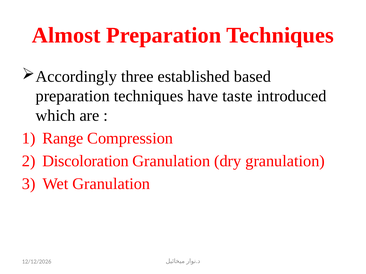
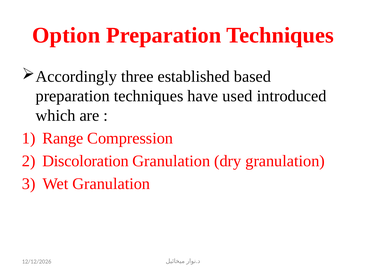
Almost: Almost -> Option (66, 35)
taste: taste -> used (237, 96)
